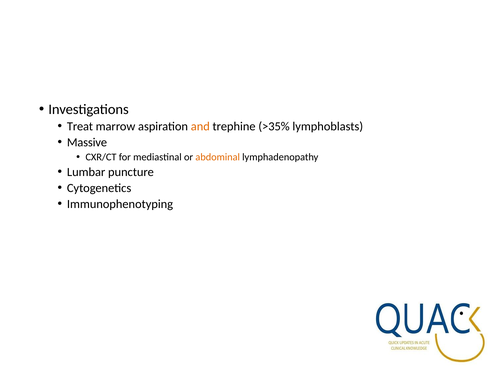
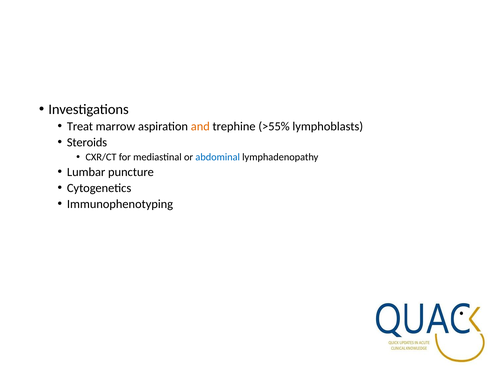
>35%: >35% -> >55% (274, 126)
Massive: Massive -> Steroids (87, 142)
abdominal colour: orange -> blue (218, 157)
